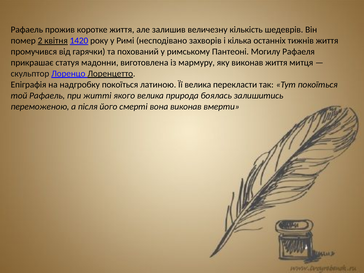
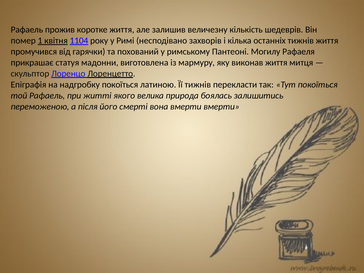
2: 2 -> 1 (40, 41)
1420: 1420 -> 1104 (79, 41)
Її велика: велика -> тижнів (198, 85)
вона виконав: виконав -> вмерти (186, 107)
